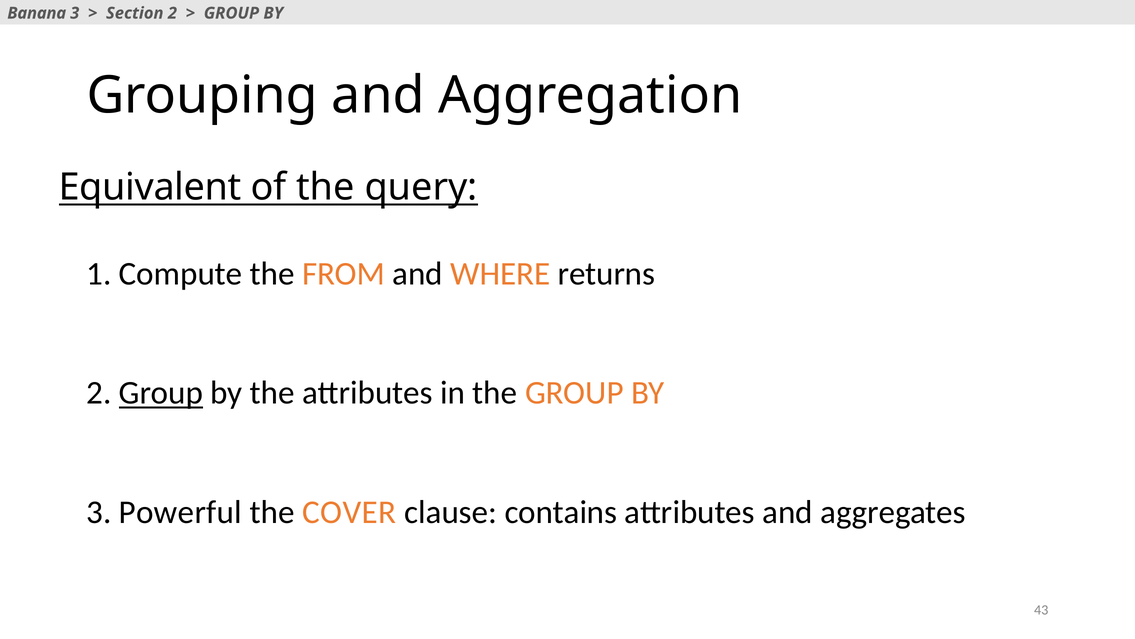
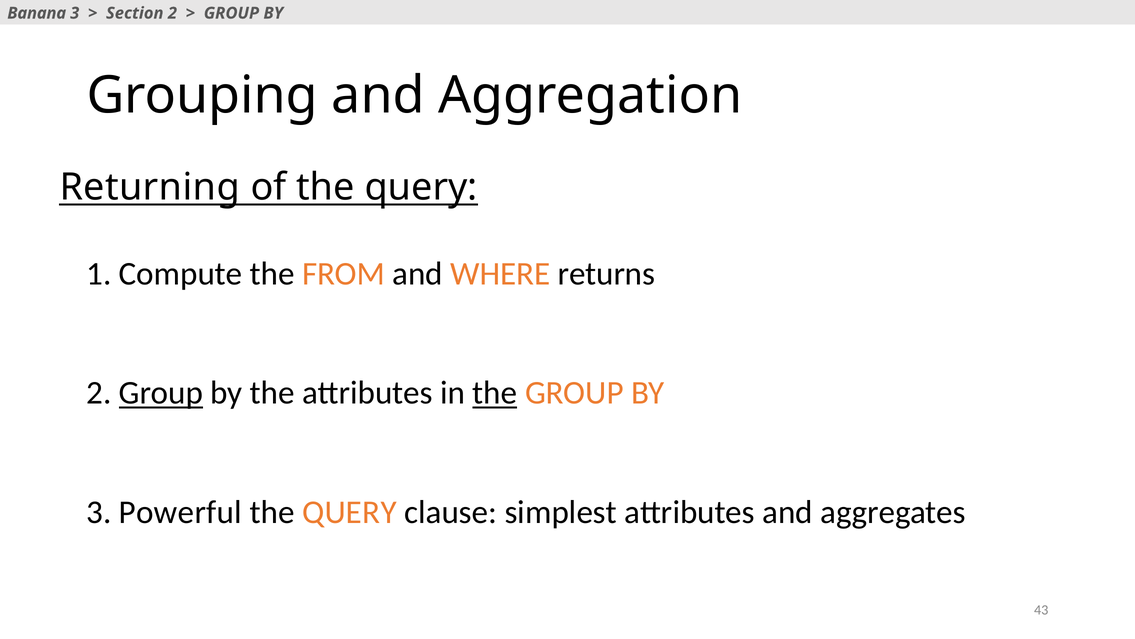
Equivalent: Equivalent -> Returning (150, 187)
the underline: none -> present (495, 393)
COVER: COVER -> QUERY (349, 512)
contains: contains -> simplest (561, 512)
